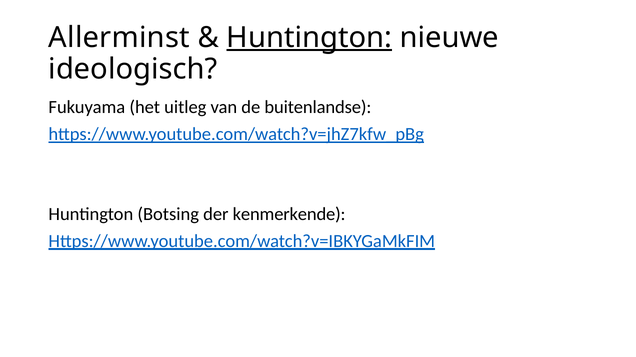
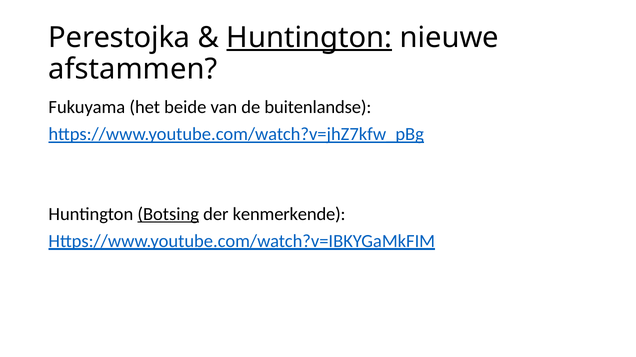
Allerminst: Allerminst -> Perestojka (119, 38)
ideologisch: ideologisch -> afstammen (133, 69)
uitleg: uitleg -> beide (185, 108)
Botsing underline: none -> present (168, 215)
